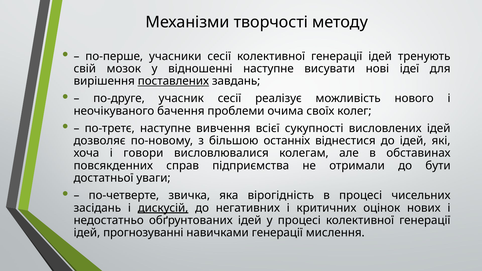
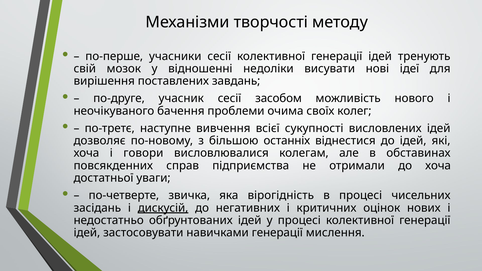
відношенні наступне: наступне -> недоліки (268, 69)
поставлених underline: present -> none (173, 81)
реалізує: реалізує -> засобом (279, 98)
до бути: бути -> хоча (438, 166)
прогнозуванні: прогнозуванні -> застосовувати (143, 233)
